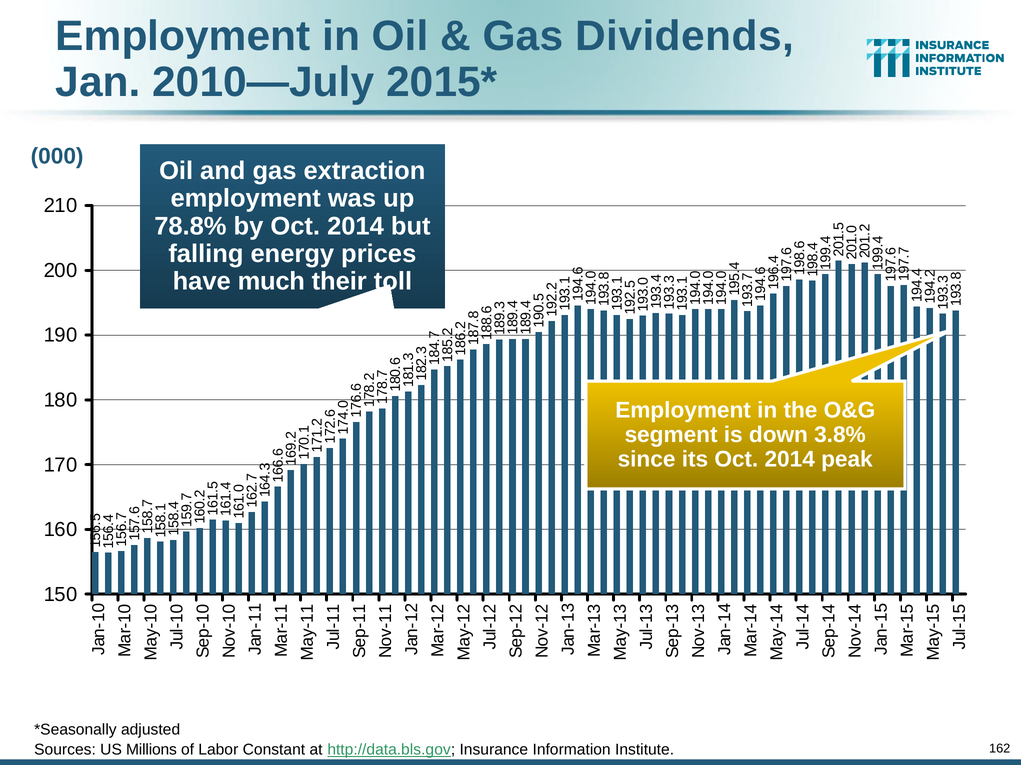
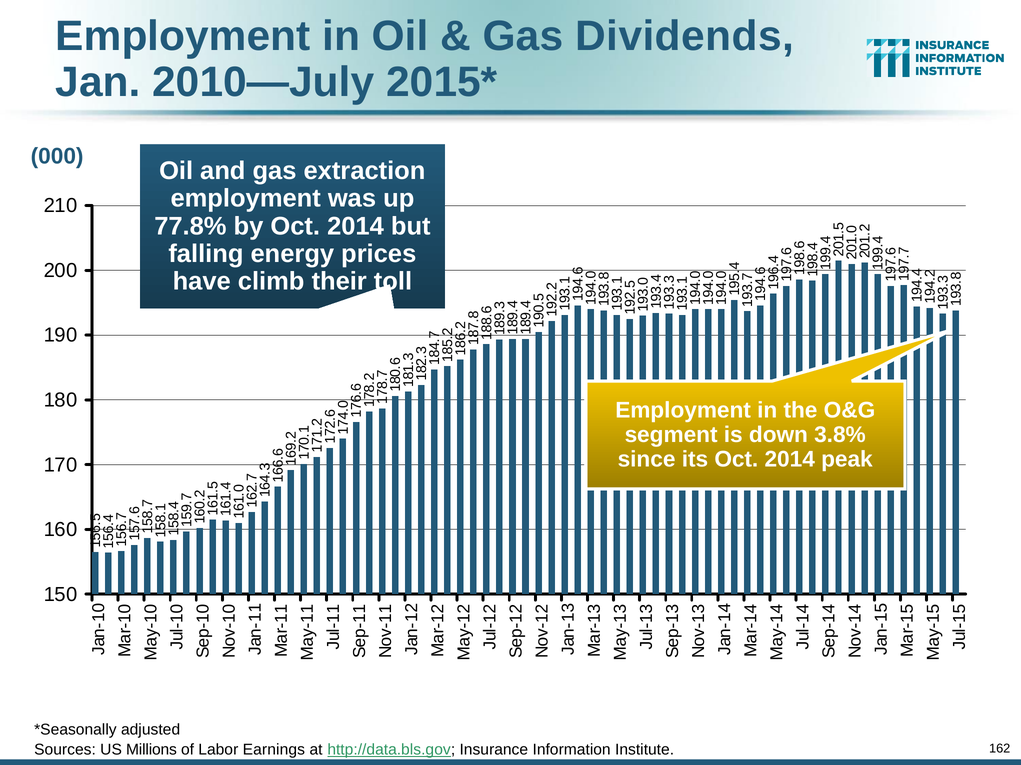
78.8%: 78.8% -> 77.8% (190, 226)
much: much -> climb (271, 281)
Constant: Constant -> Earnings (274, 750)
